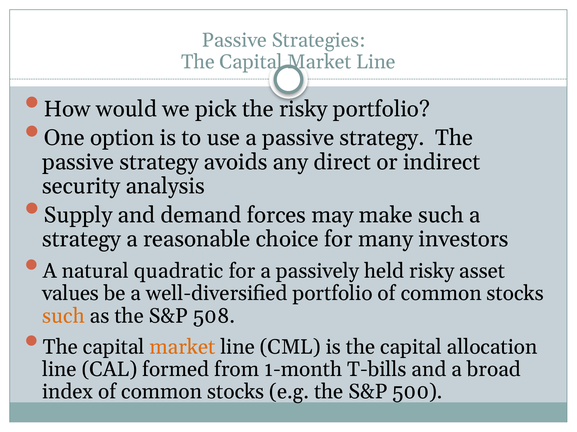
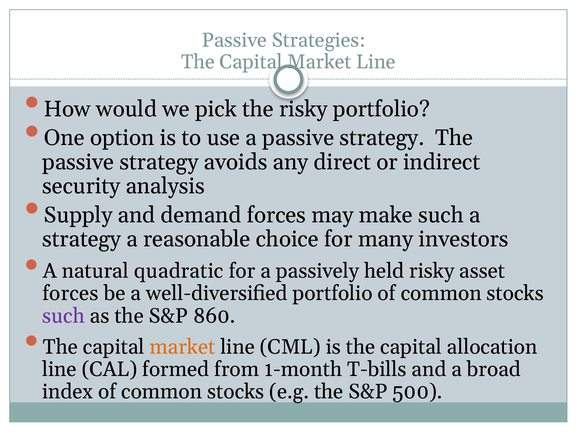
values: values -> forces (70, 294)
such colour: orange -> purple (64, 316)
508: 508 -> 860 (214, 316)
